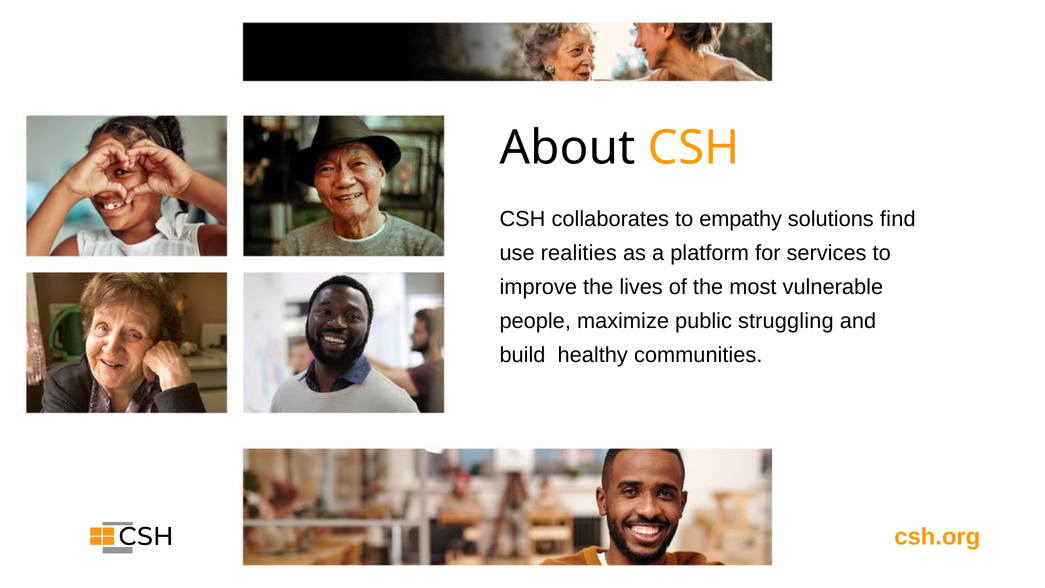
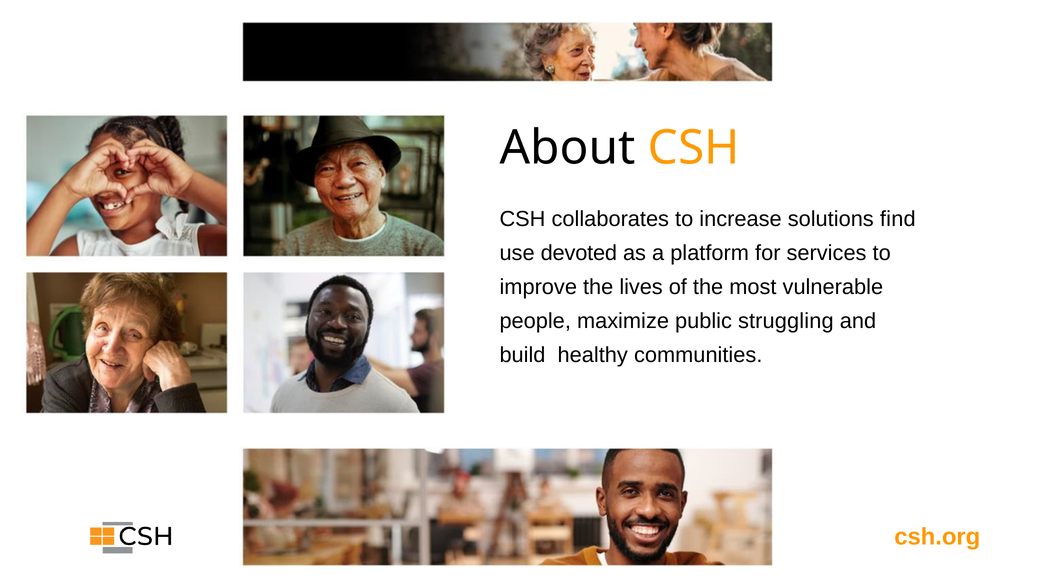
empathy: empathy -> increase (741, 219)
realities: realities -> devoted (579, 253)
